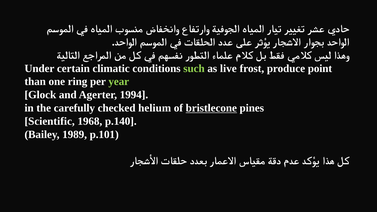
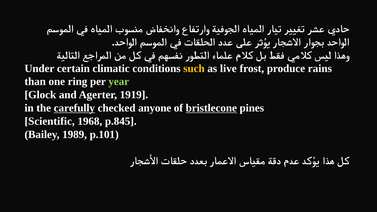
such colour: light green -> yellow (194, 68)
point: point -> rains (320, 68)
1994: 1994 -> 1919 (134, 95)
carefully underline: none -> present (74, 108)
helium: helium -> anyone (155, 108)
p.140: p.140 -> p.845 (121, 121)
